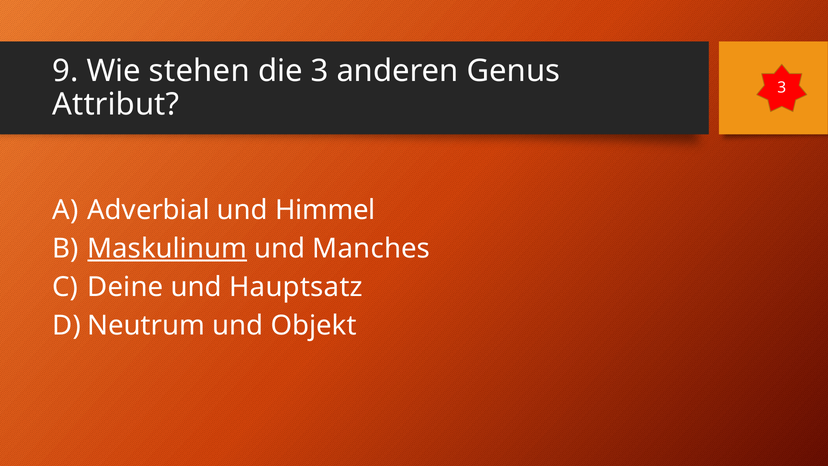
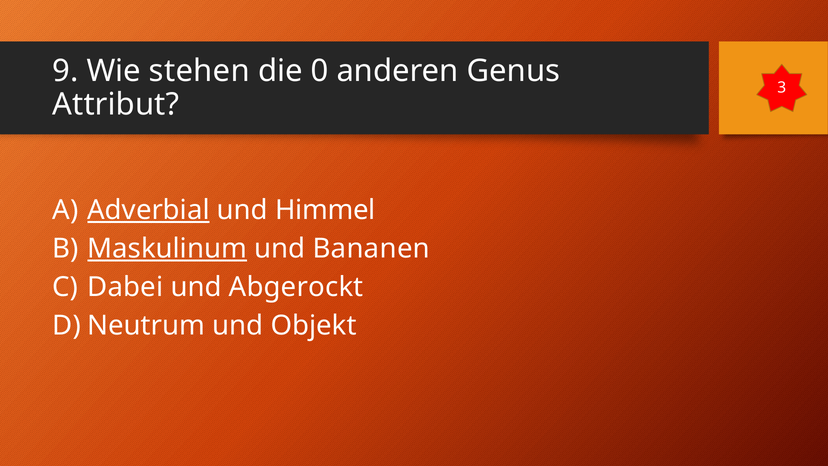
die 3: 3 -> 0 (320, 71)
Adverbial underline: none -> present (149, 210)
Manches: Manches -> Bananen (371, 248)
Deine: Deine -> Dabei (125, 287)
Hauptsatz: Hauptsatz -> Abgerockt (296, 287)
